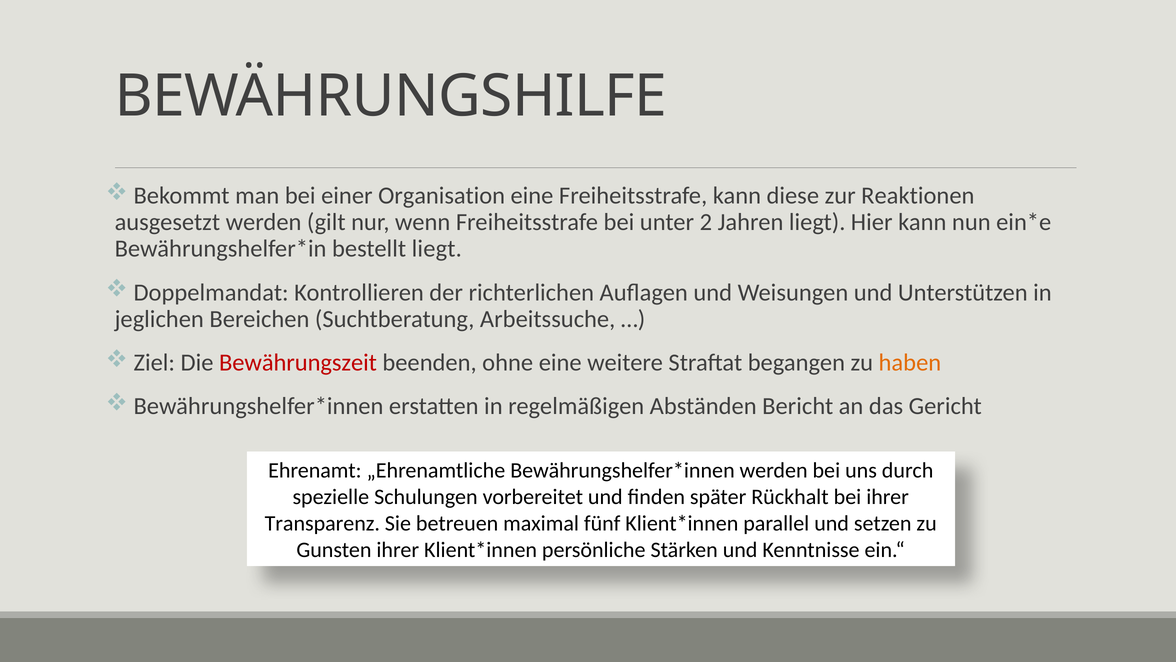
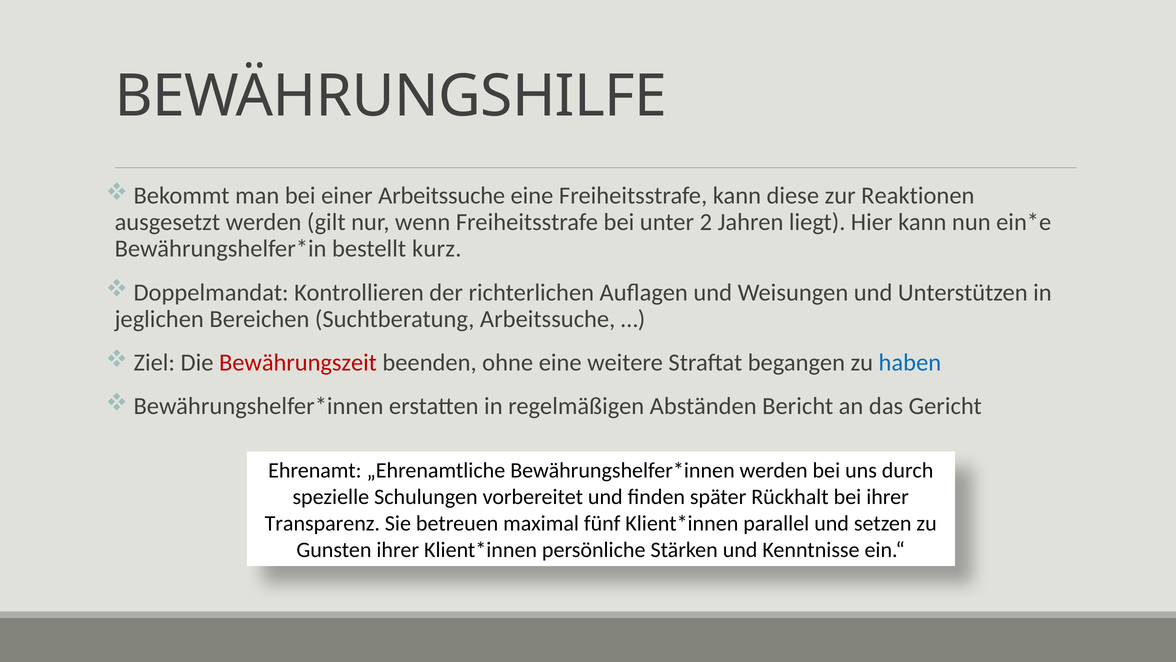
einer Organisation: Organisation -> Arbeitssuche (442, 196)
bestellt liegt: liegt -> kurz (437, 249)
haben colour: orange -> blue (910, 362)
